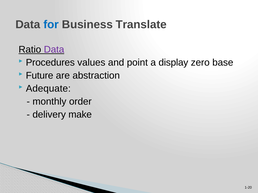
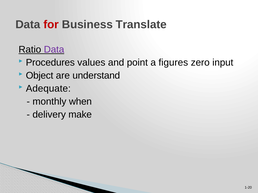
for colour: blue -> red (51, 25)
display: display -> figures (173, 63)
base: base -> input (223, 63)
Future: Future -> Object (40, 76)
abstraction: abstraction -> understand (96, 76)
order: order -> when (80, 102)
